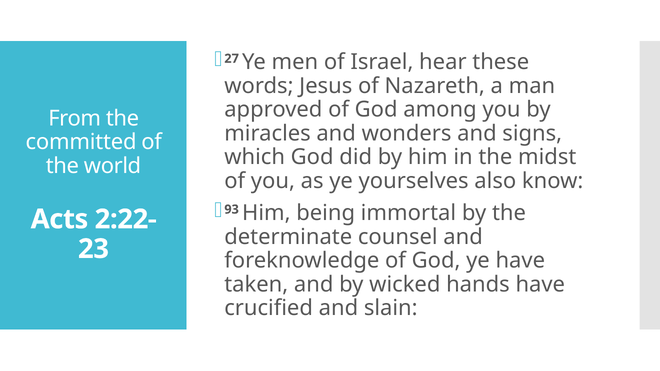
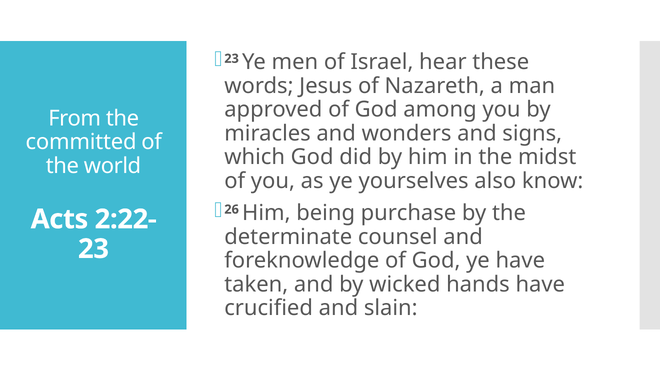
27: 27 -> 23 (232, 59)
93: 93 -> 26 (232, 210)
immortal: immortal -> purchase (408, 213)
